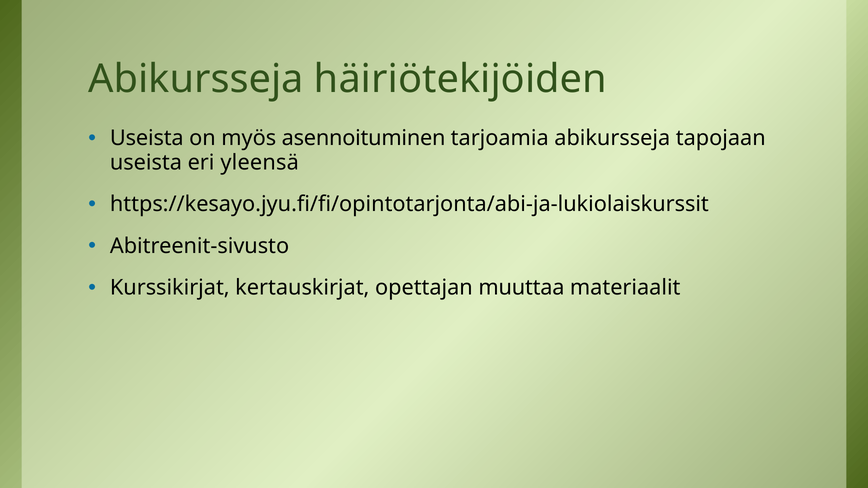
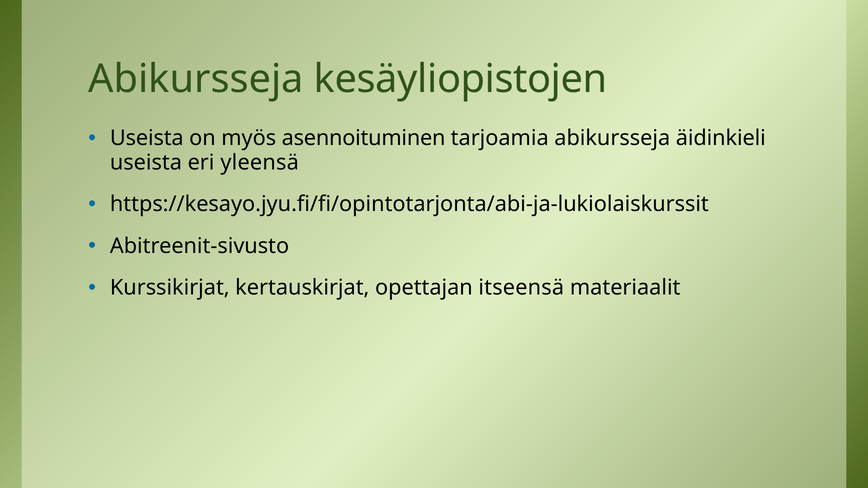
häiriötekijöiden: häiriötekijöiden -> kesäyliopistojen (461, 79)
tapojaan: tapojaan -> äidinkieli (721, 138)
muuttaa: muuttaa -> itseensä (521, 288)
